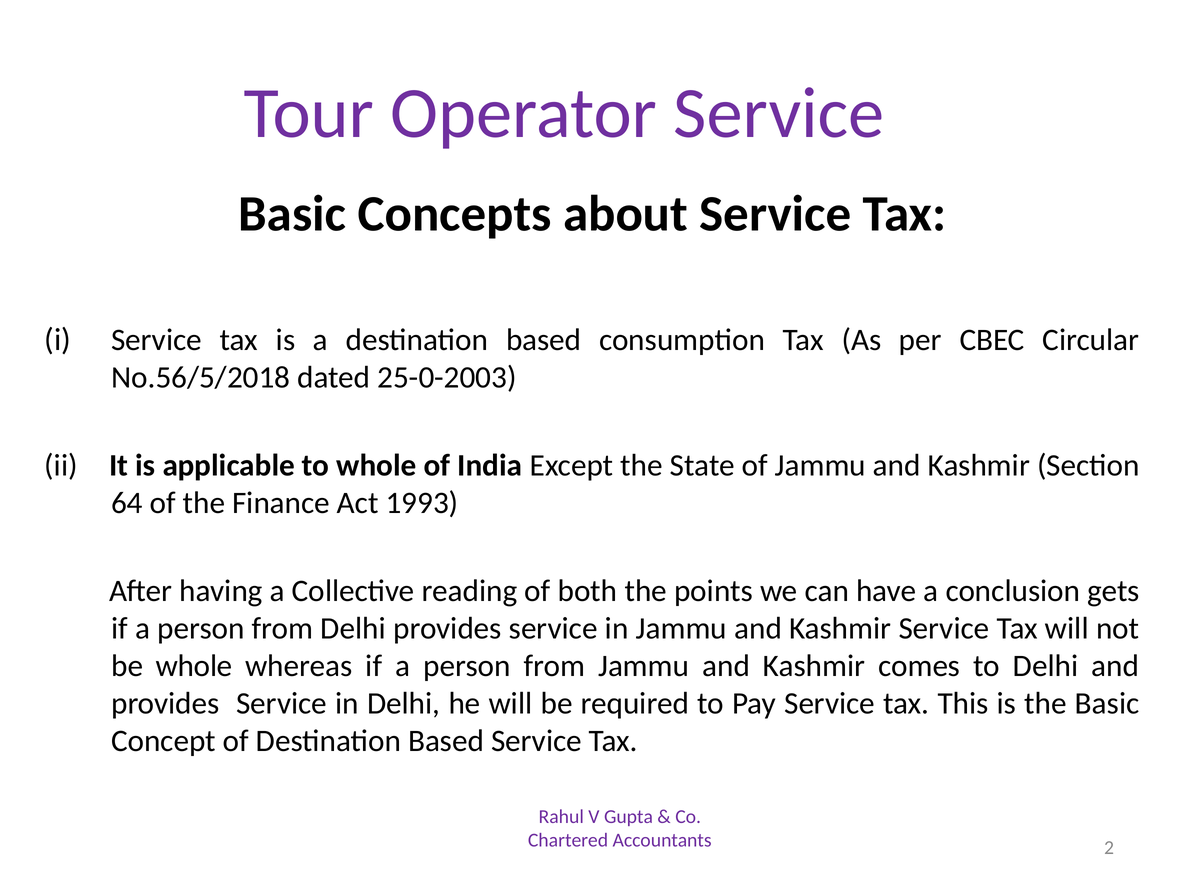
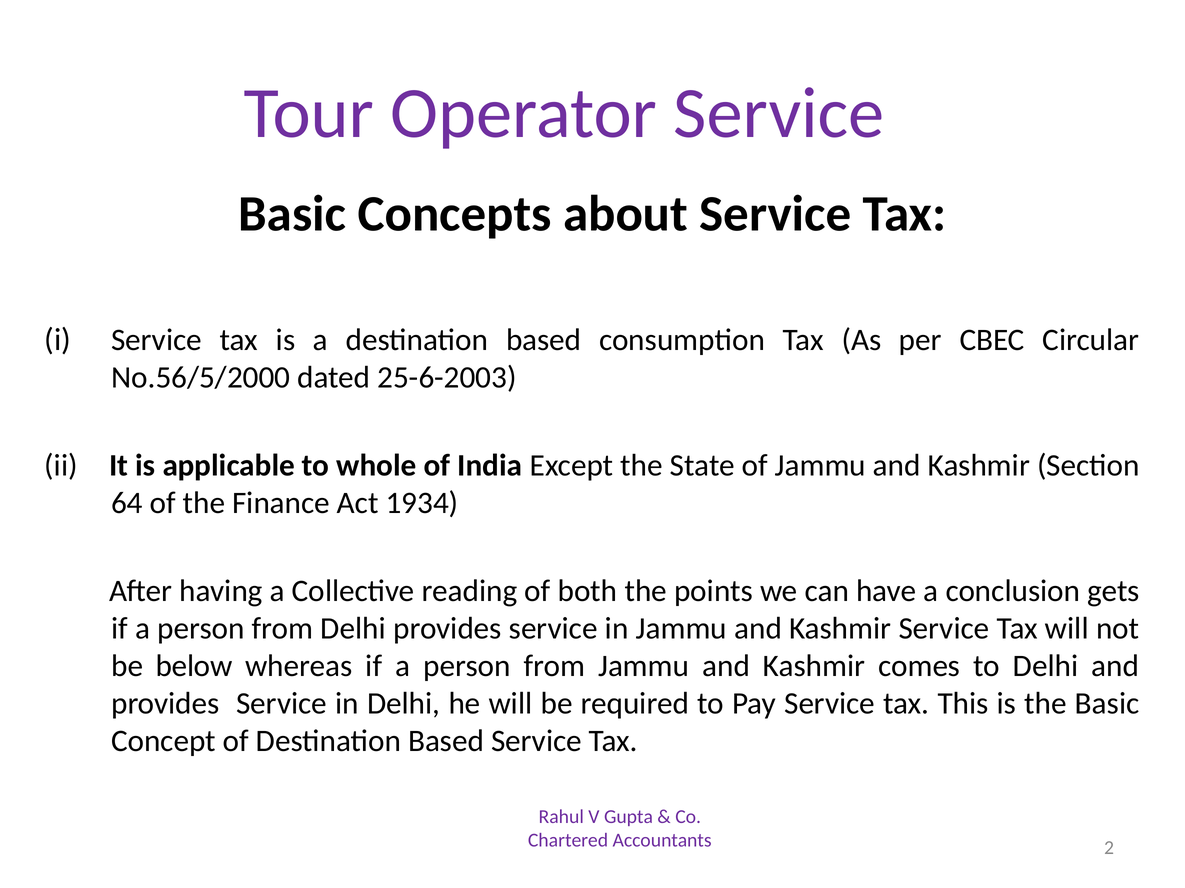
No.56/5/2018: No.56/5/2018 -> No.56/5/2000 (201, 378)
25-0-2003: 25-0-2003 -> 25-6-2003 (447, 378)
1993: 1993 -> 1934 (422, 503)
be whole: whole -> below (194, 667)
